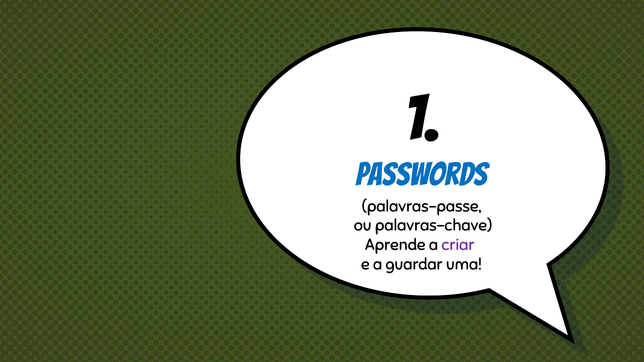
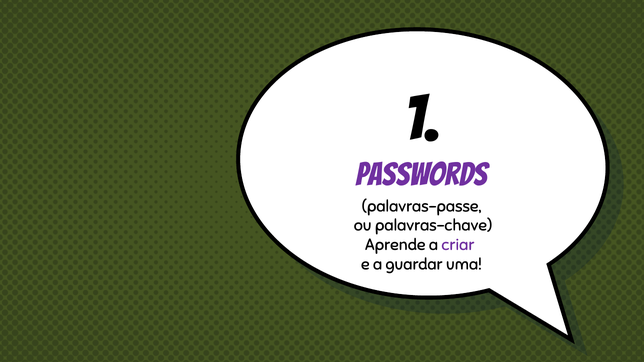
Passwords colour: blue -> purple (421, 175)
